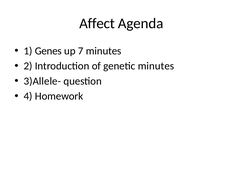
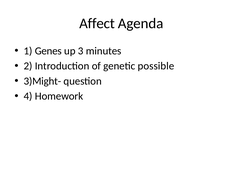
7: 7 -> 3 (81, 51)
genetic minutes: minutes -> possible (156, 66)
3)Allele-: 3)Allele- -> 3)Might- (42, 81)
